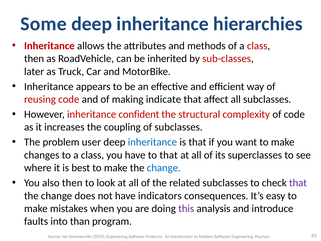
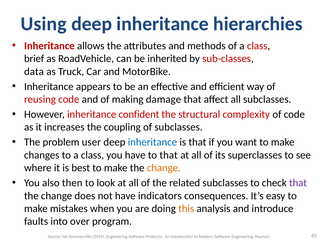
Some: Some -> Using (44, 24)
then: then -> brief (34, 59)
later: later -> data (34, 71)
indicate: indicate -> damage (164, 99)
change colour: blue -> orange (164, 168)
this colour: purple -> orange (186, 208)
than: than -> over (80, 221)
